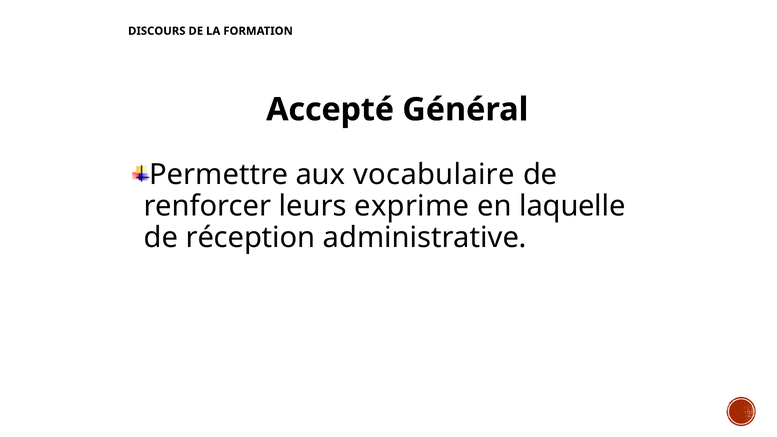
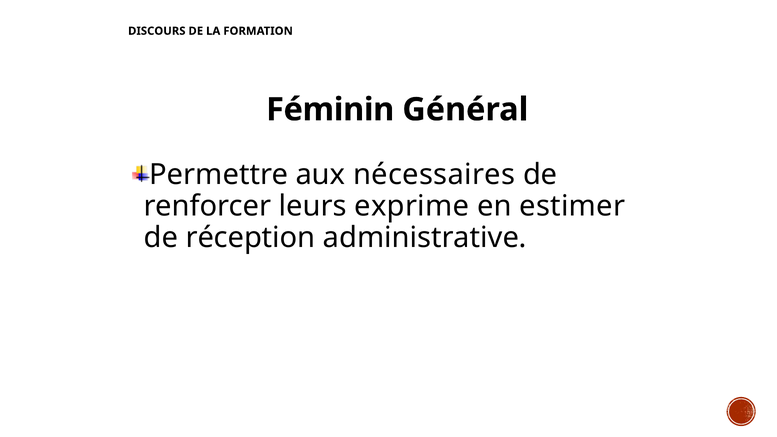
Accepté: Accepté -> Féminin (330, 110)
vocabulaire: vocabulaire -> nécessaires (434, 175)
laquelle: laquelle -> estimer (572, 206)
